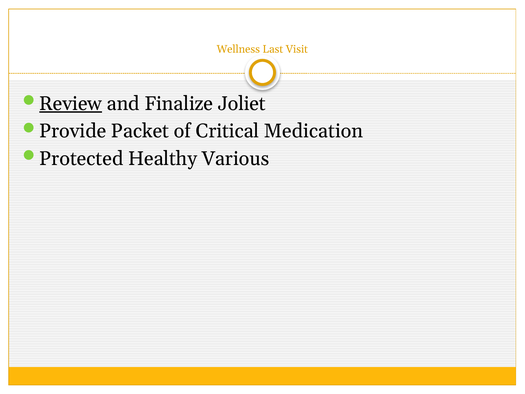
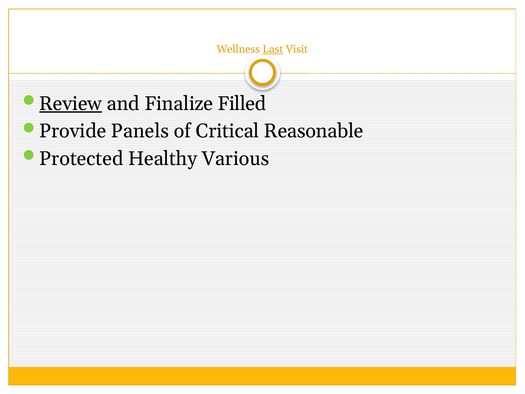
Last underline: none -> present (273, 49)
Joliet: Joliet -> Filled (242, 103)
Packet: Packet -> Panels (140, 131)
Medication: Medication -> Reasonable (314, 131)
